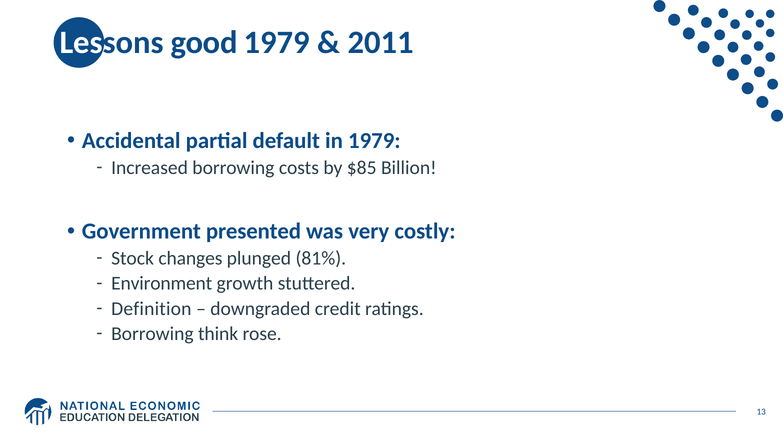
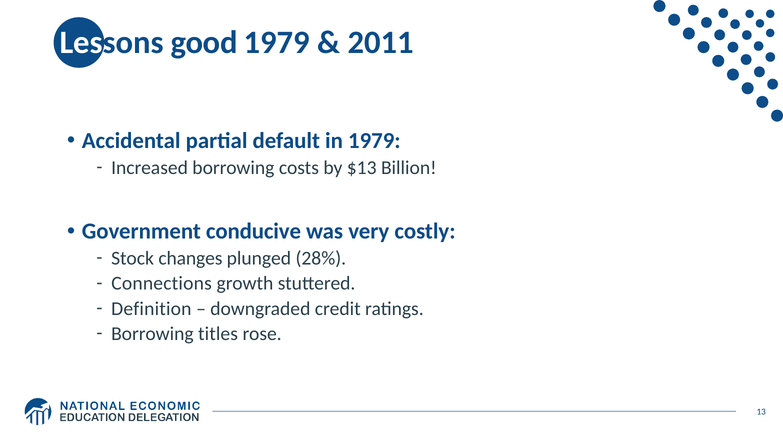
$85: $85 -> $13 (362, 168)
presented: presented -> conducive (253, 232)
81%: 81% -> 28% (321, 259)
Environment: Environment -> Connections (162, 284)
think: think -> titles (218, 334)
